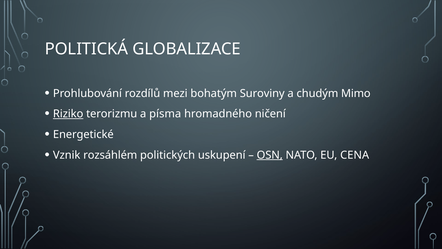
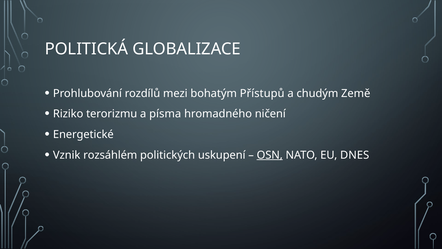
Suroviny: Suroviny -> Přístupů (262, 93)
Mimo: Mimo -> Země (356, 93)
Riziko underline: present -> none (68, 114)
CENA: CENA -> DNES (355, 155)
